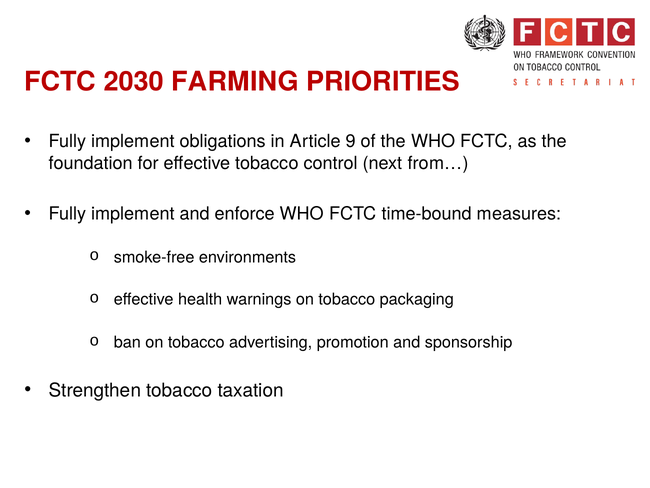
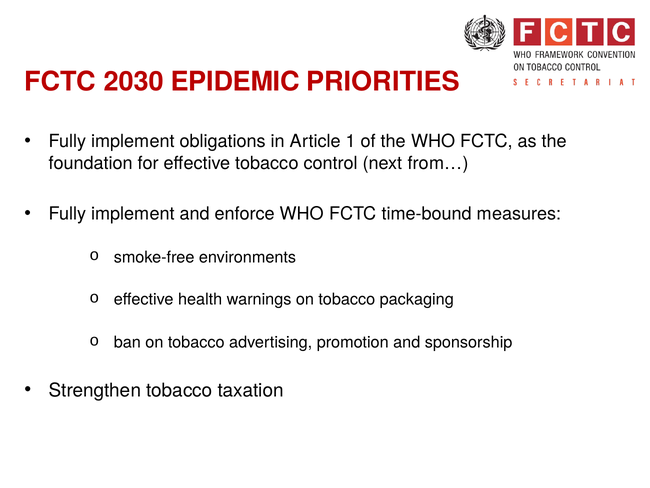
FARMING: FARMING -> EPIDEMIC (235, 82)
9: 9 -> 1 (351, 141)
